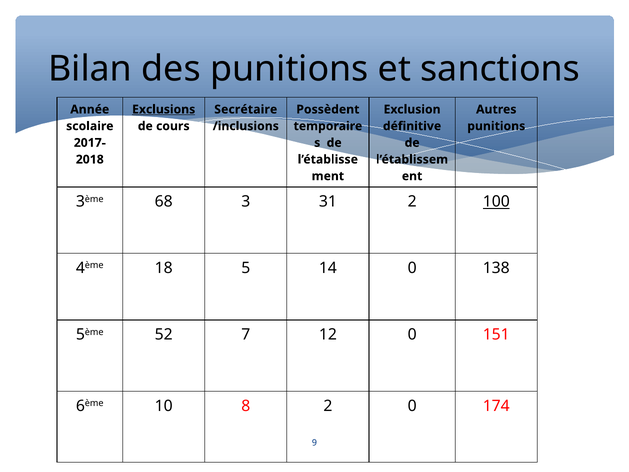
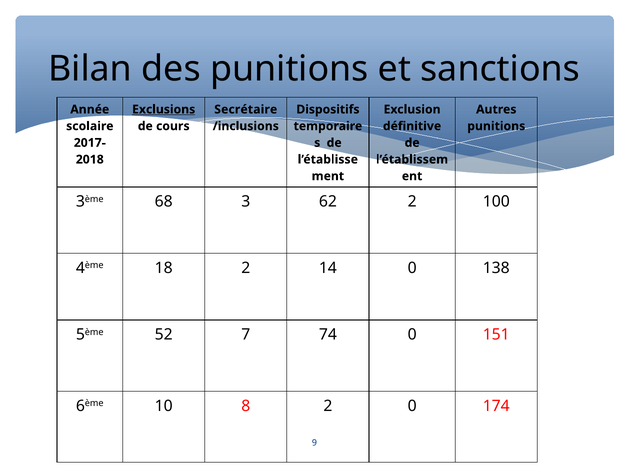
Possèdent: Possèdent -> Dispositifs (328, 109)
31: 31 -> 62 (328, 202)
100 underline: present -> none (496, 202)
18 5: 5 -> 2 (246, 268)
12: 12 -> 74 (328, 334)
